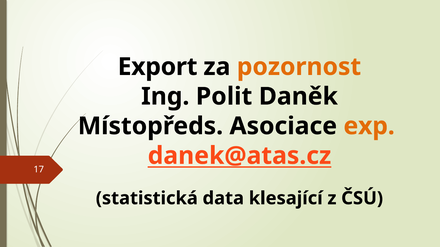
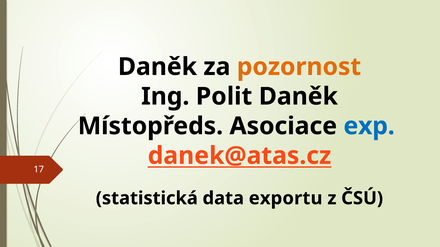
Export: Export -> Daněk (157, 67)
exp colour: orange -> blue (369, 126)
klesající: klesající -> exportu (286, 199)
